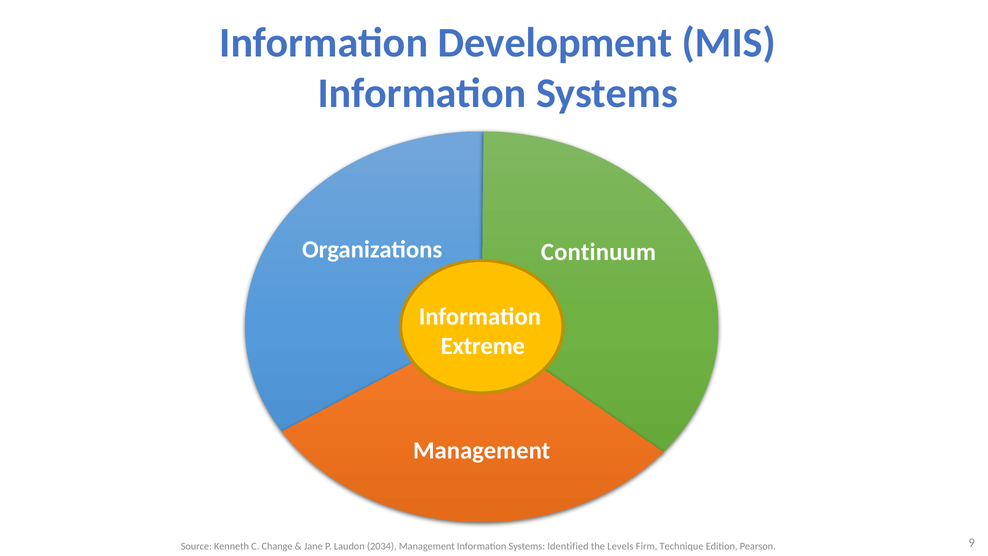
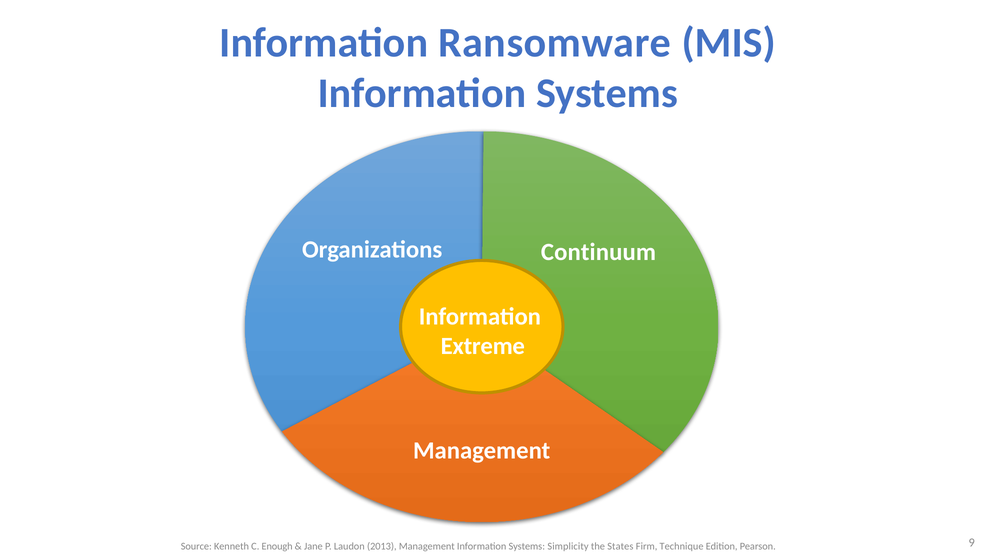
Development: Development -> Ransomware (555, 43)
Change: Change -> Enough (277, 546)
2034: 2034 -> 2013 (382, 546)
Identified: Identified -> Simplicity (568, 546)
Levels: Levels -> States (620, 546)
